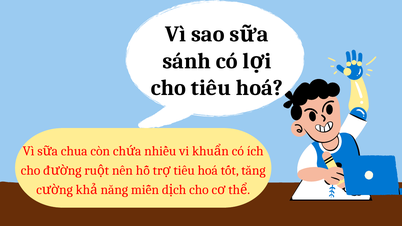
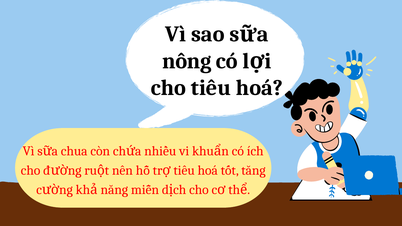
sánh: sánh -> nông (187, 61)
